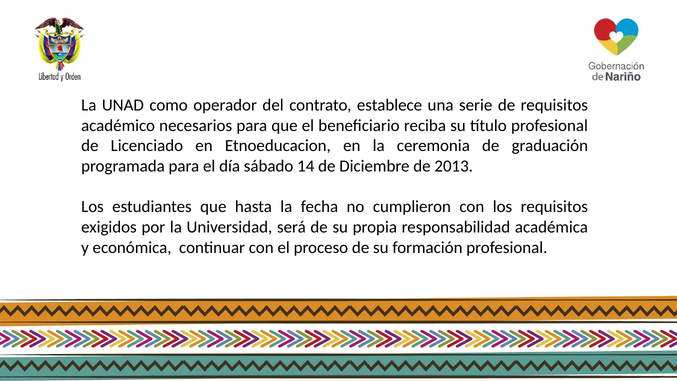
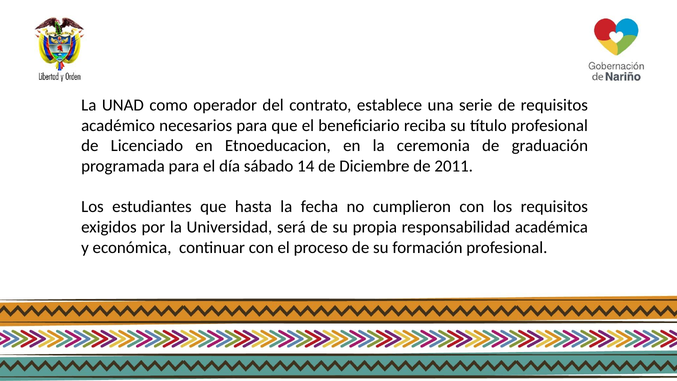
2013: 2013 -> 2011 (454, 166)
